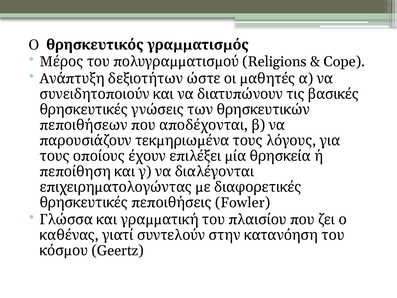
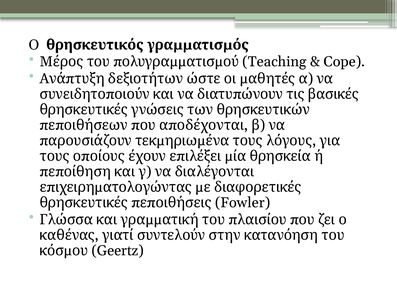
Religions: Religions -> Teaching (277, 62)
